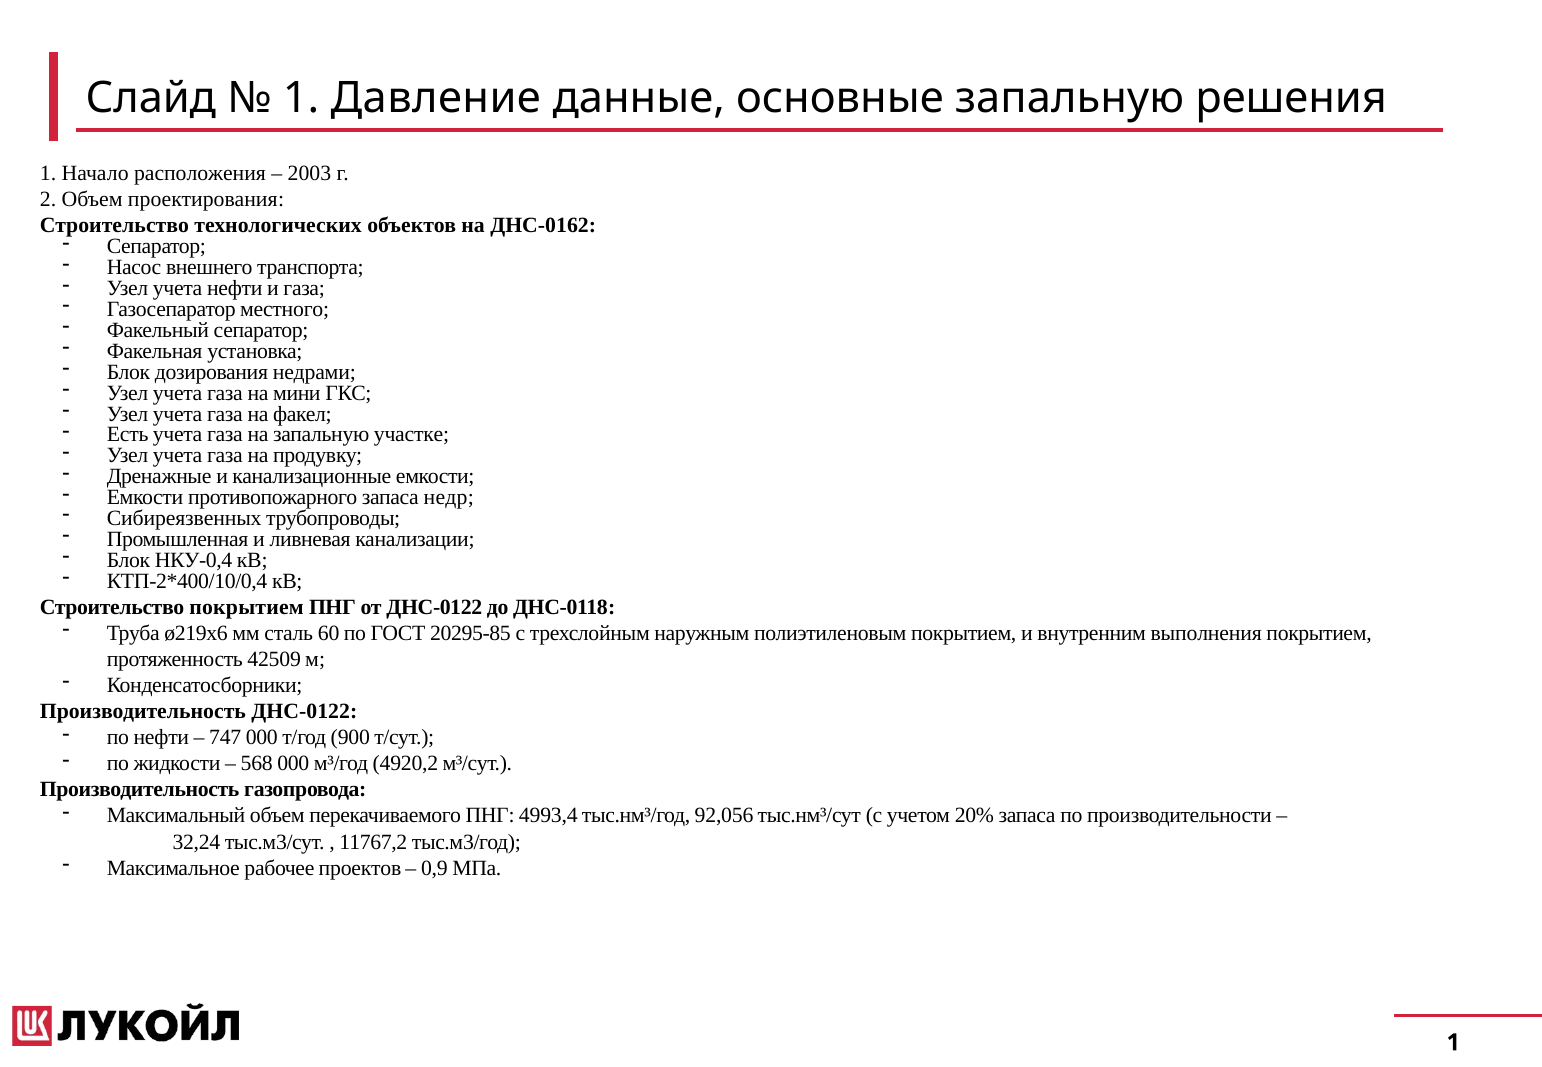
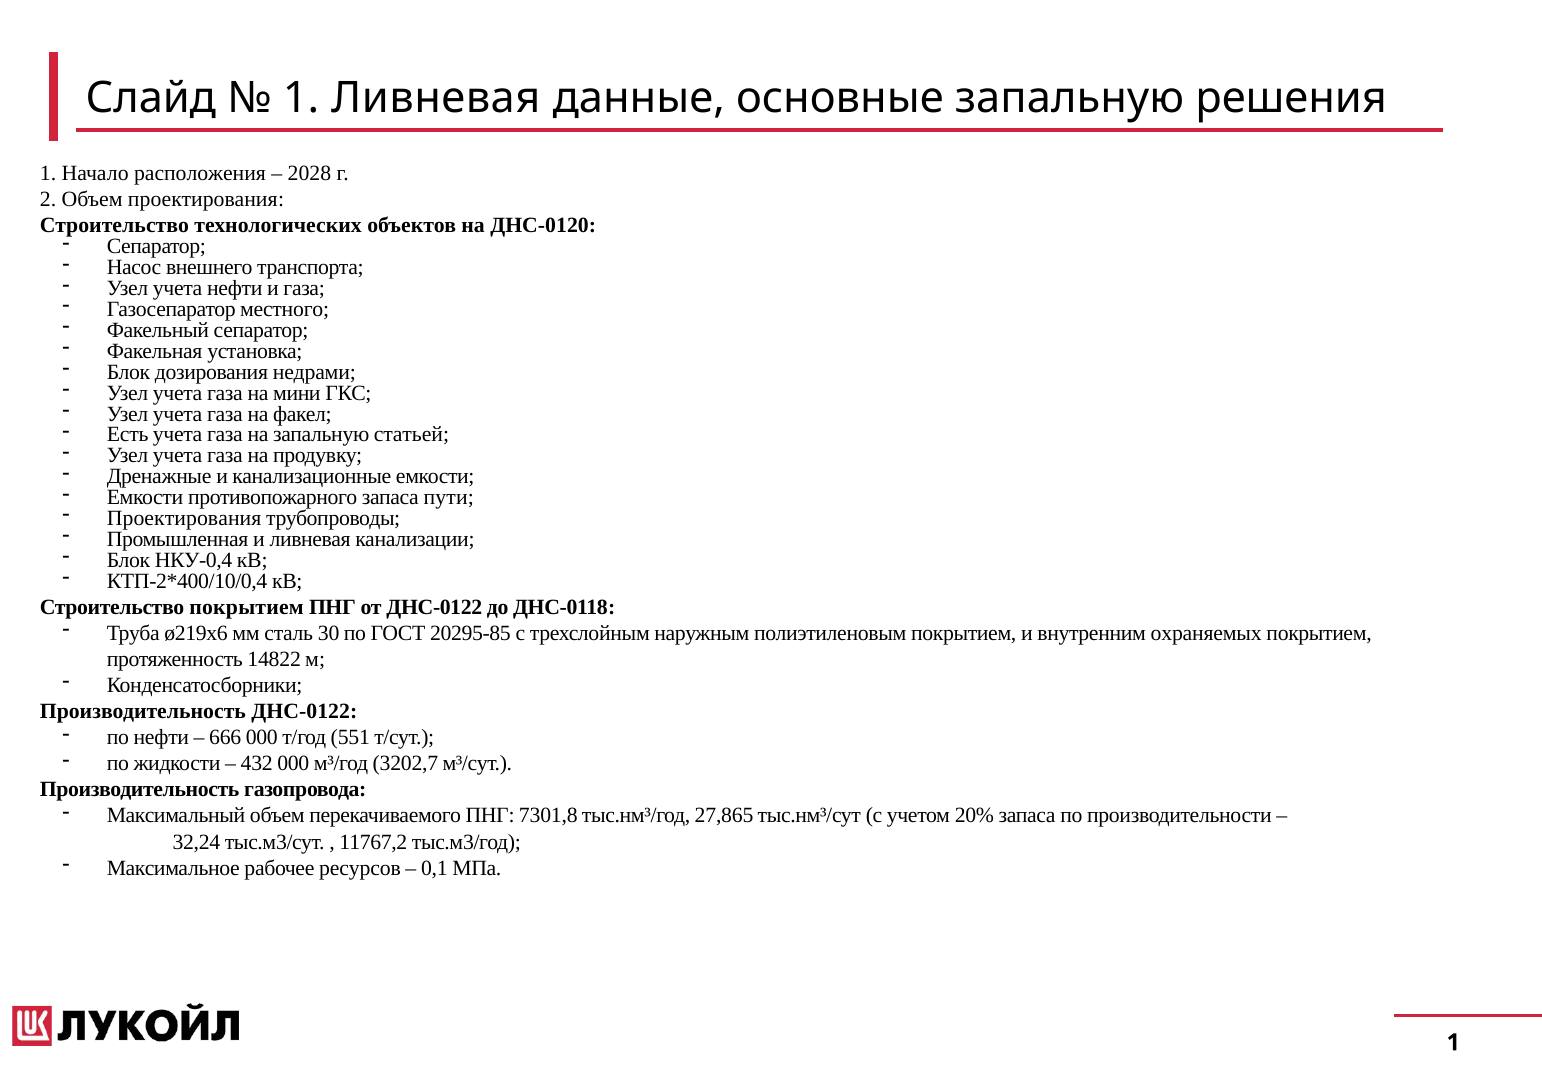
1 Давление: Давление -> Ливневая (436, 98)
2003: 2003 -> 2028 (309, 174)
ДНС-0162: ДНС-0162 -> ДНС-0120 (543, 226)
участке: участке -> статьей (411, 435)
недр: недр -> пути (449, 498)
Сибиреязвенных: Сибиреязвенных -> Проектирования (184, 519)
60: 60 -> 30 (329, 633)
выполнения: выполнения -> охраняемых (1206, 633)
42509: 42509 -> 14822 (274, 660)
747: 747 -> 666 (225, 738)
900: 900 -> 551 (350, 738)
568: 568 -> 432 (257, 764)
4920,2: 4920,2 -> 3202,7 (405, 764)
4993,4: 4993,4 -> 7301,8 (548, 816)
92,056: 92,056 -> 27,865 (724, 816)
проектов: проектов -> ресурсов (360, 868)
0,9: 0,9 -> 0,1 (434, 868)
